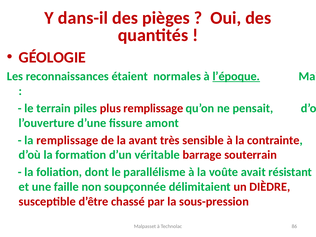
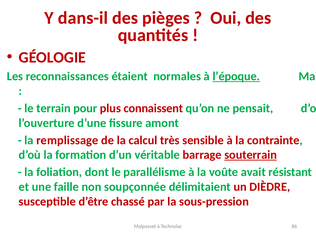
piles: piles -> pour (85, 108)
plus remplissage: remplissage -> connaissent (153, 108)
avant: avant -> calcul (143, 140)
souterrain underline: none -> present (251, 155)
